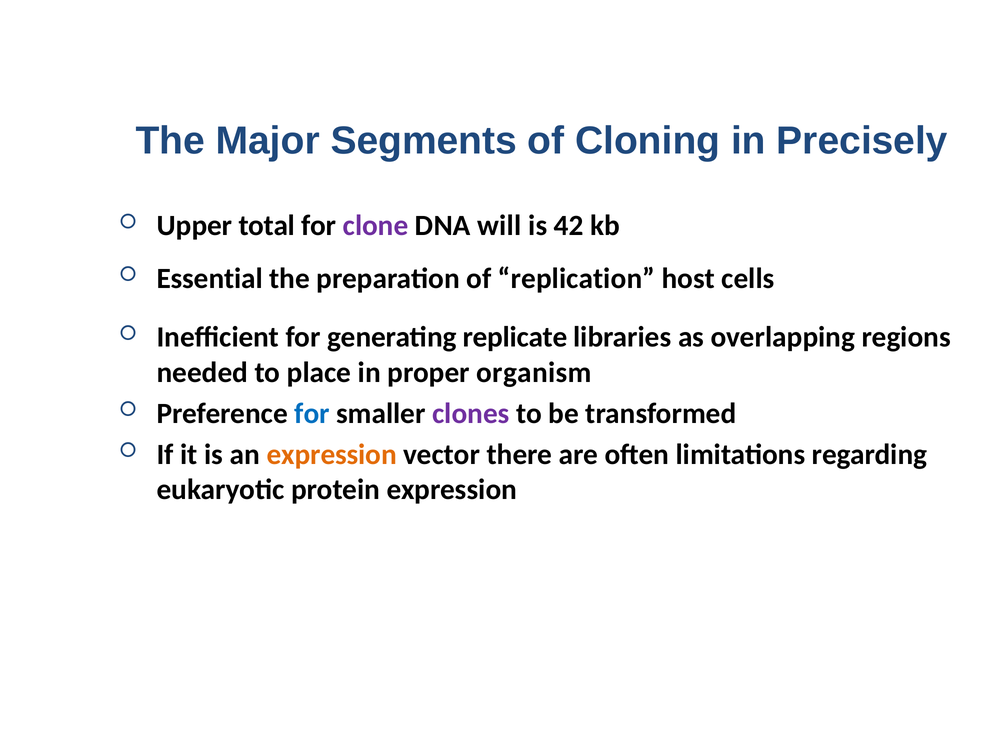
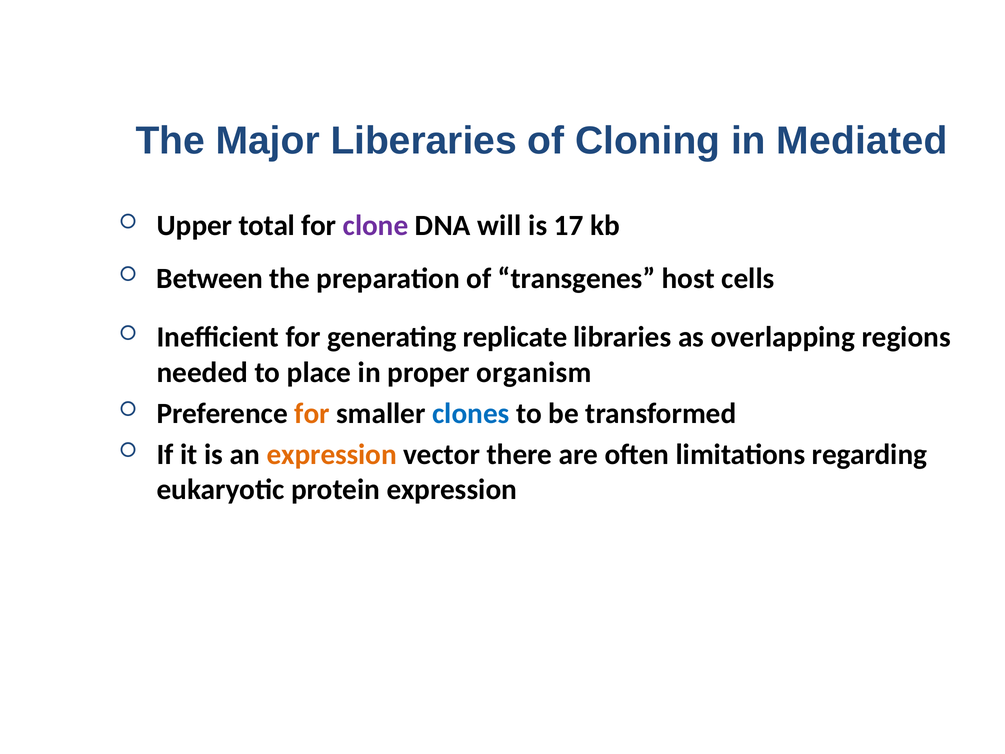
Segments: Segments -> Liberaries (424, 141)
Precisely: Precisely -> Mediated (862, 141)
42: 42 -> 17 (569, 226)
Essential: Essential -> Between (210, 278)
replication: replication -> transgenes (577, 278)
for colour: blue -> orange (312, 413)
clones colour: purple -> blue (471, 413)
